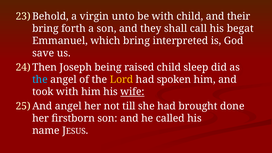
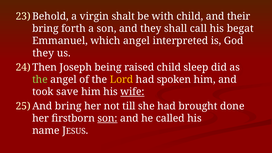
unto: unto -> shalt (123, 16)
which bring: bring -> angel (137, 41)
save: save -> they (43, 53)
the colour: light blue -> light green (40, 80)
took with: with -> save (67, 92)
angel: angel -> bring (68, 106)
son underline: none -> present (107, 118)
